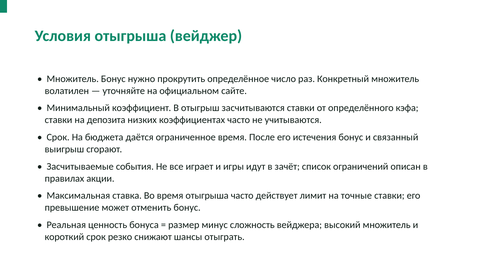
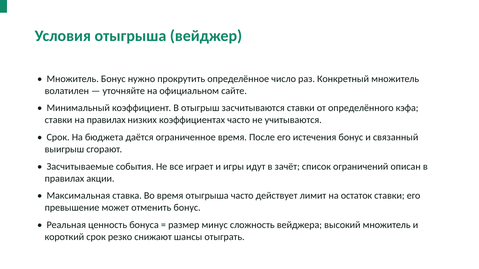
на депозита: депозита -> правилах (106, 120)
точные: точные -> остаток (356, 196)
